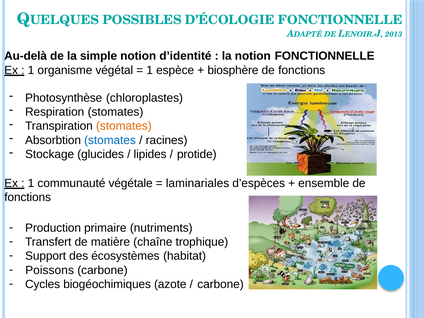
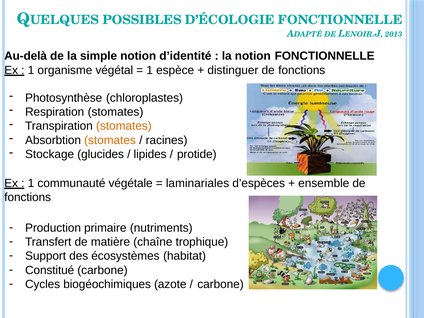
biosphère: biosphère -> distinguer (233, 70)
stomates colour: blue -> orange (110, 140)
Poissons: Poissons -> Constitué (50, 270)
